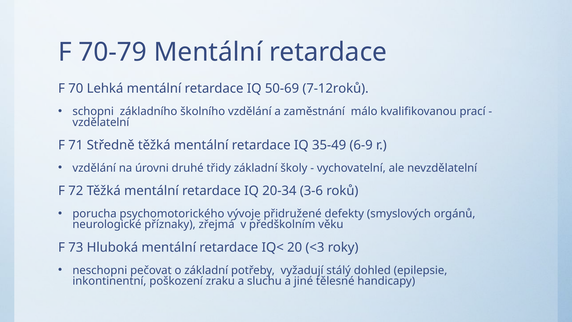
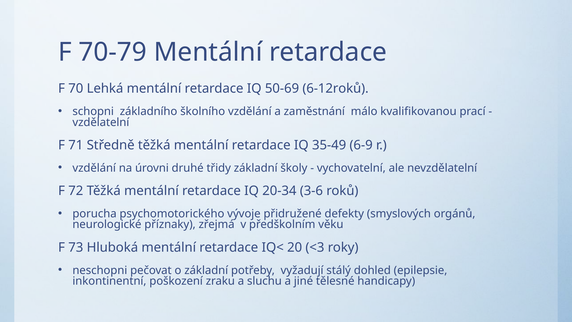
7-12roků: 7-12roků -> 6-12roků (336, 88)
